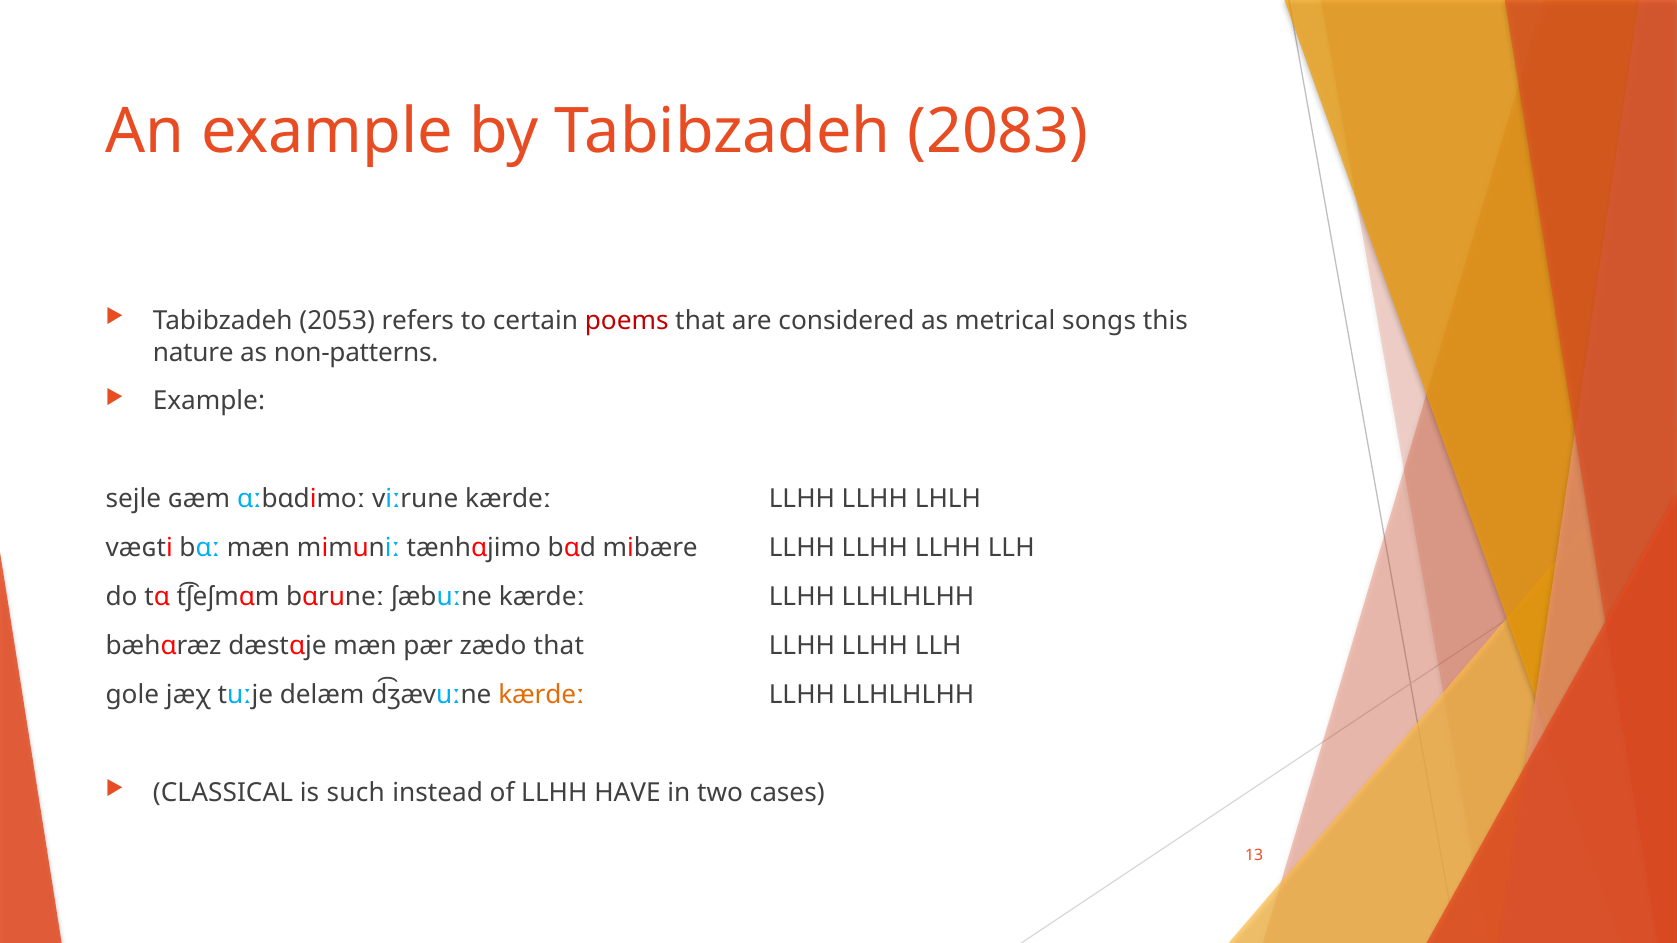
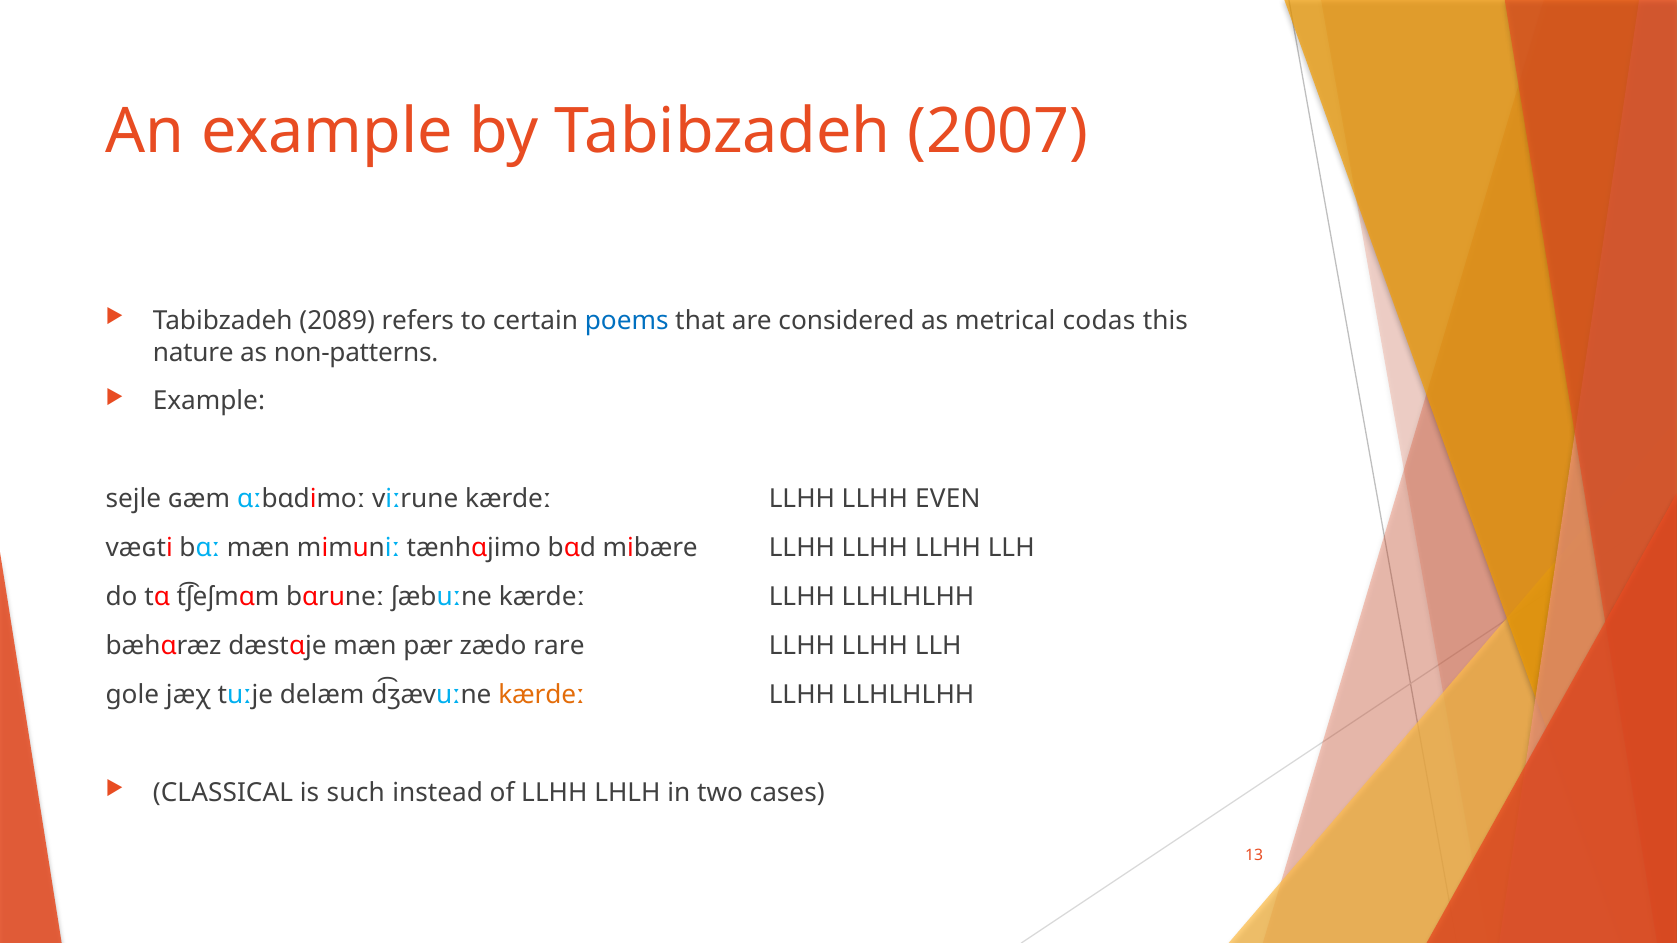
2083: 2083 -> 2007 (998, 132)
2053: 2053 -> 2089 (337, 321)
poems colour: red -> blue (627, 321)
songs: songs -> codas (1099, 321)
LHLH: LHLH -> EVEN (948, 499)
zædo that: that -> rare (559, 646)
HAVE: HAVE -> LHLH (627, 793)
